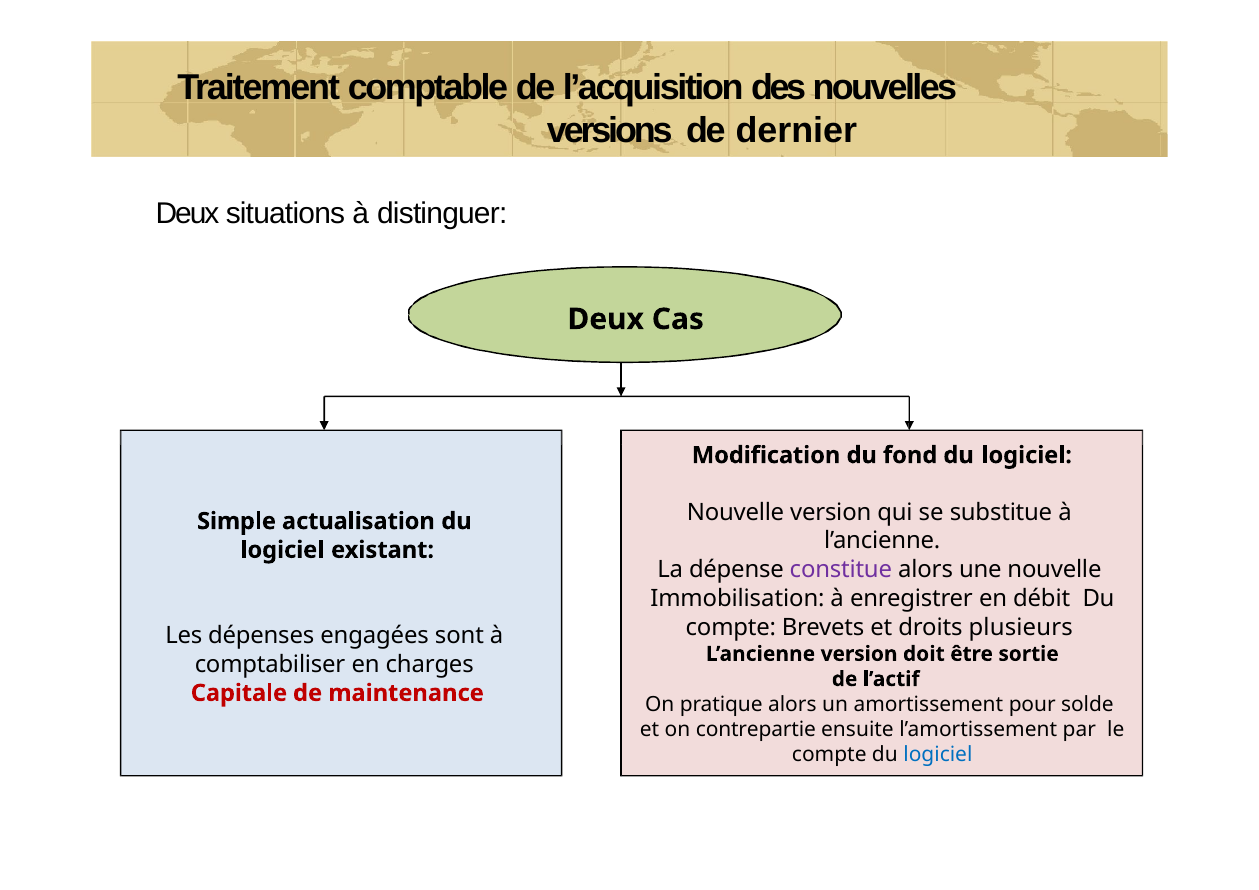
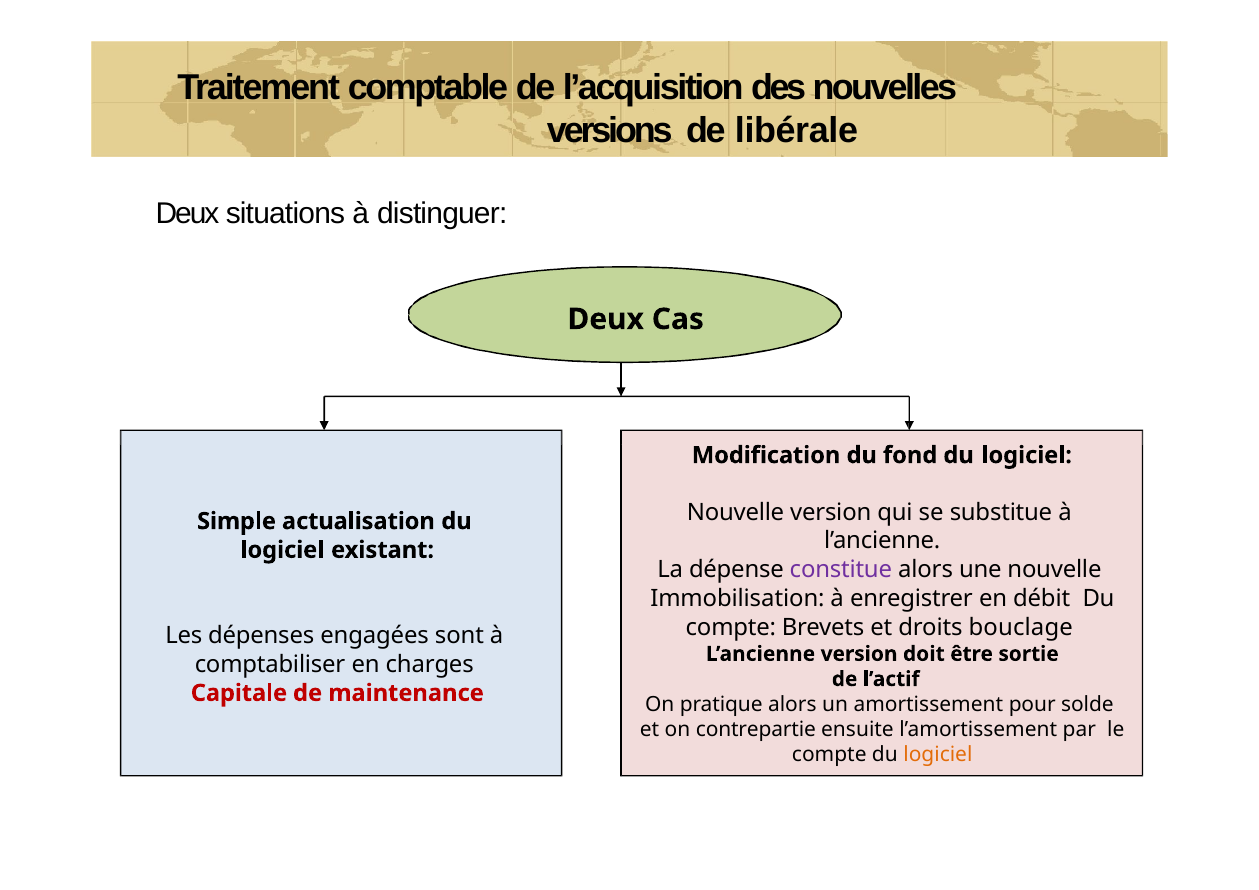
dernier: dernier -> libérale (796, 131)
plusieurs: plusieurs -> bouclage (1021, 627)
logiciel colour: blue -> orange (938, 754)
